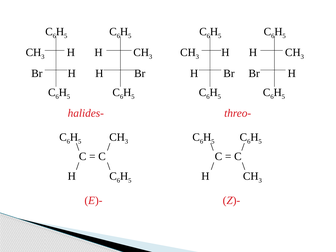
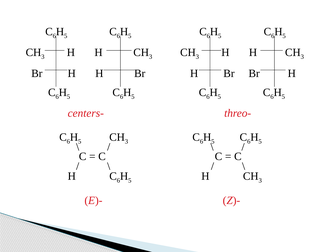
halides-: halides- -> centers- (86, 113)
